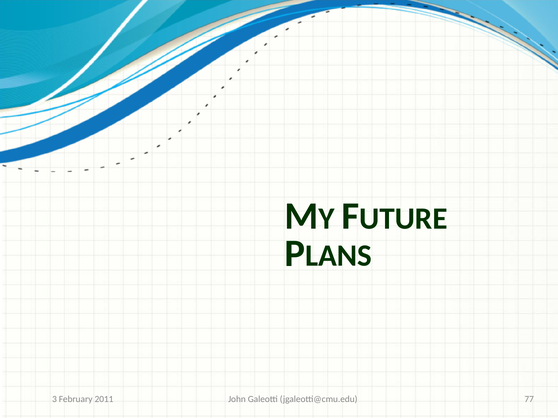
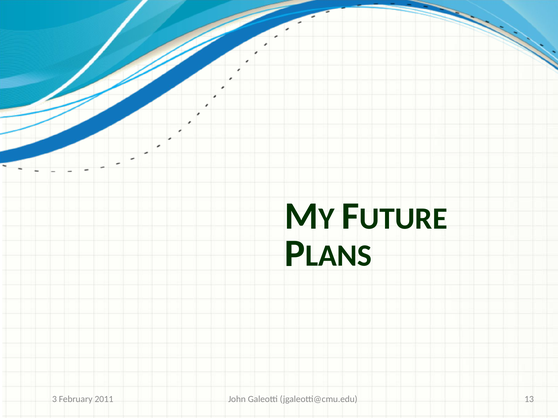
77: 77 -> 13 (529, 400)
